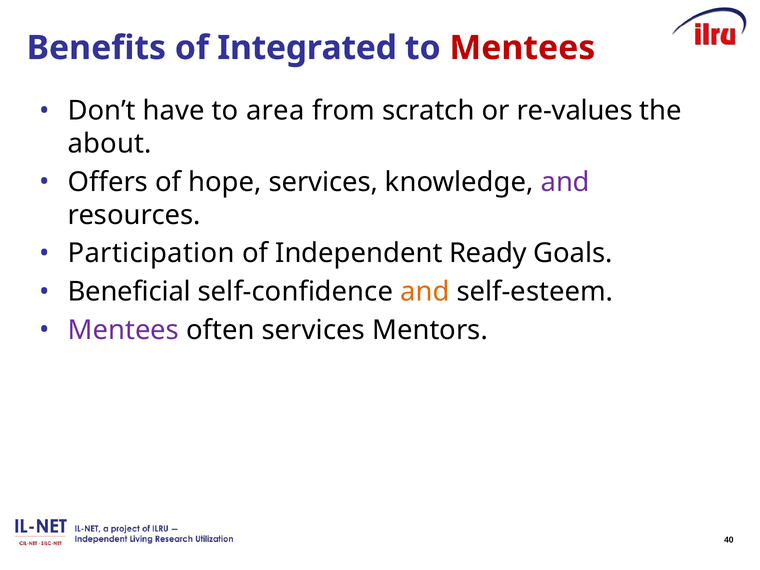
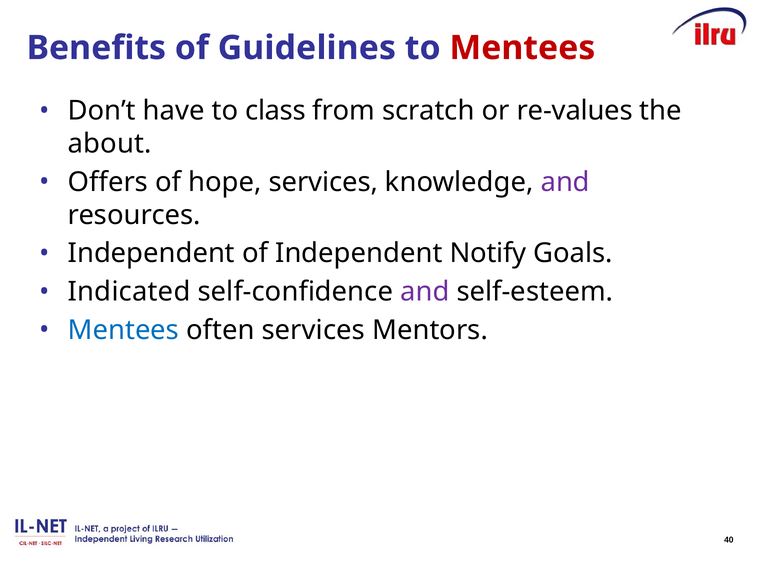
Integrated: Integrated -> Guidelines (307, 48)
area: area -> class (276, 111)
Participation: Participation -> Independent (151, 253)
Ready: Ready -> Notify (488, 253)
Beneficial: Beneficial -> Indicated (129, 292)
and colour: orange -> purple (425, 292)
Mentees colour: purple -> blue (123, 330)
